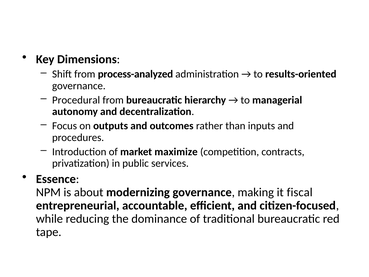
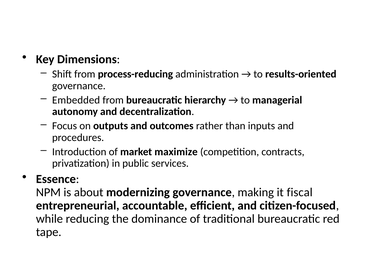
process-analyzed: process-analyzed -> process-reducing (135, 74)
Procedural: Procedural -> Embedded (76, 100)
